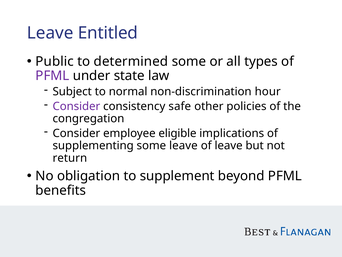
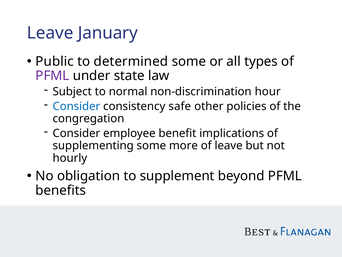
Entitled: Entitled -> January (108, 33)
Consider colour: purple -> blue (76, 106)
eligible: eligible -> benefit (177, 133)
some leave: leave -> more (183, 145)
return: return -> hourly (70, 158)
